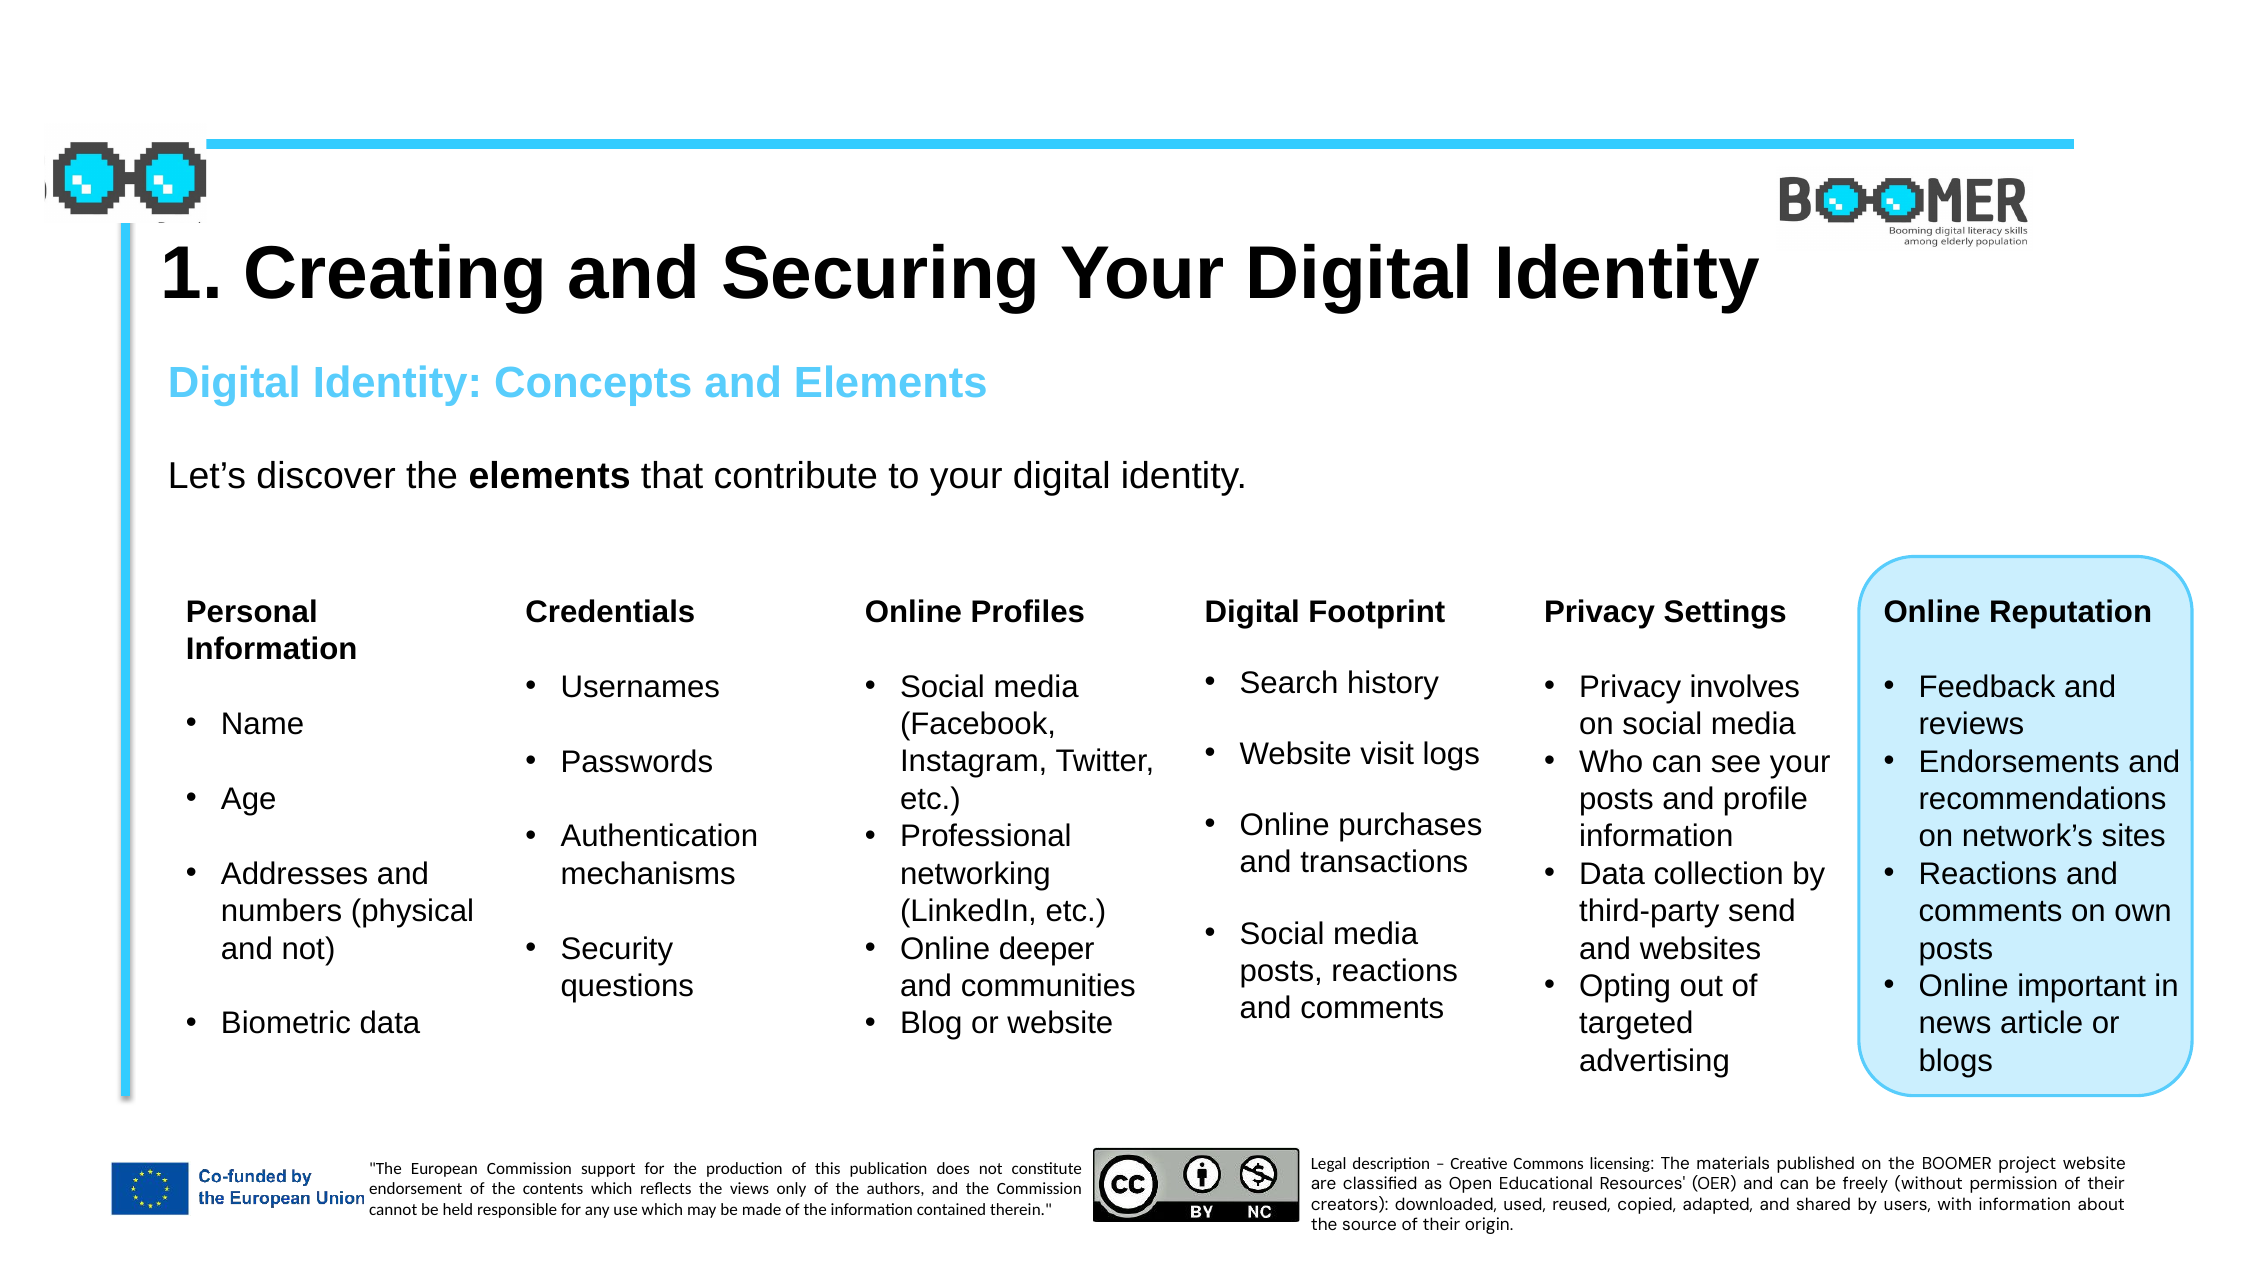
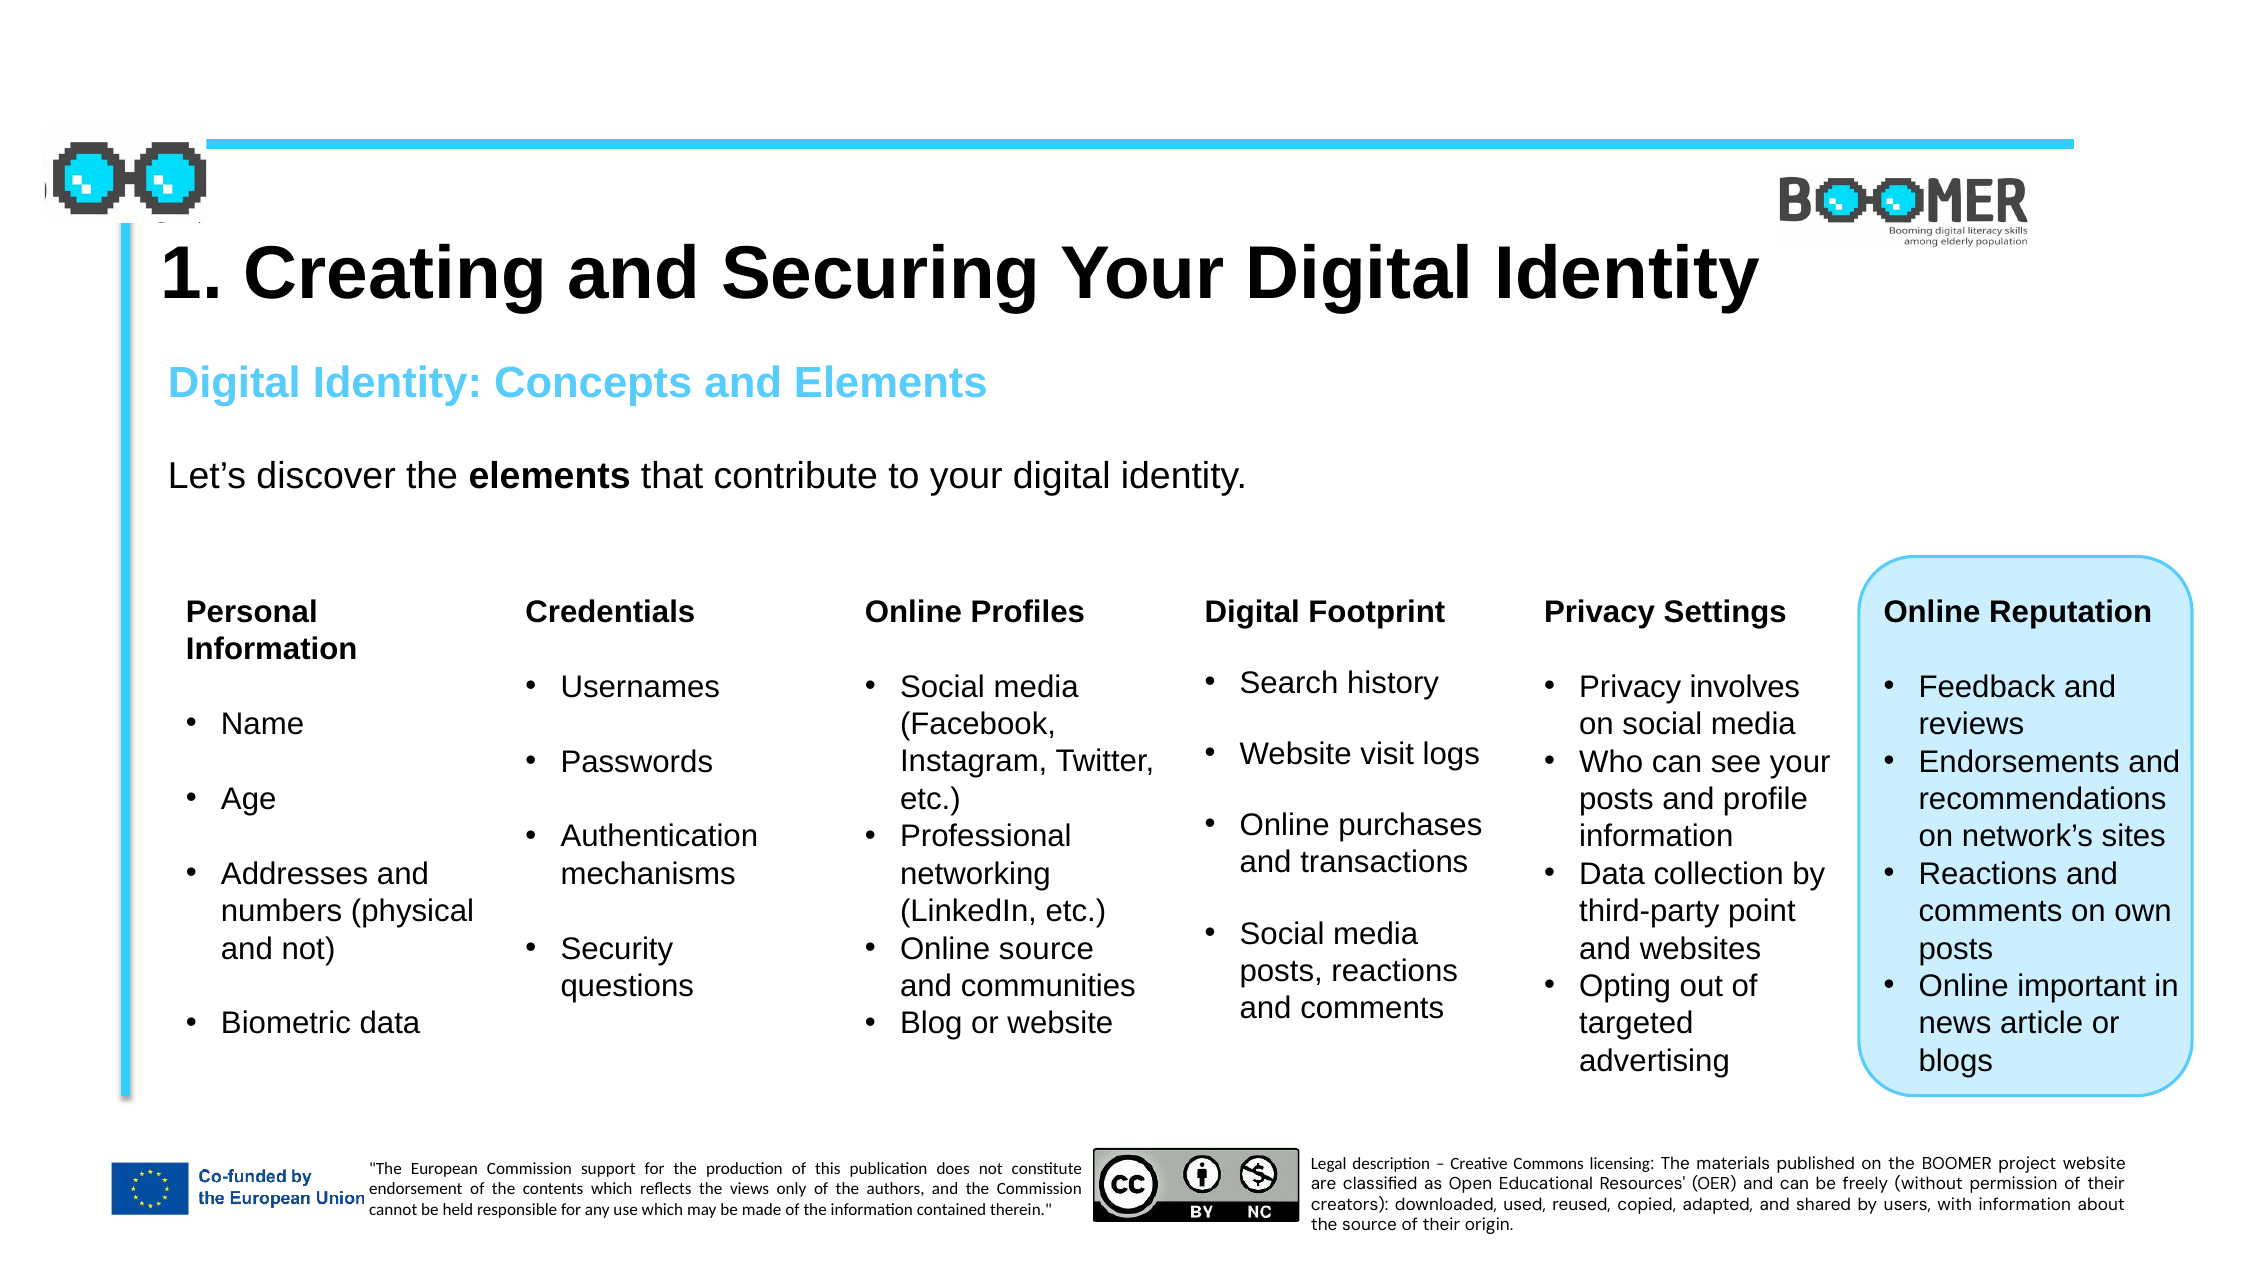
send: send -> point (1762, 912)
Online deeper: deeper -> source (1046, 949)
